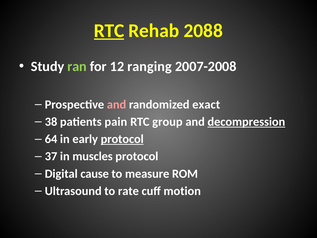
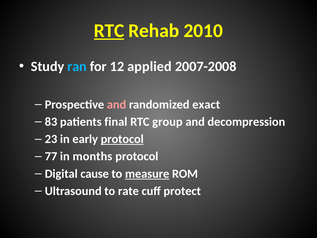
2088: 2088 -> 2010 (203, 31)
ran colour: light green -> light blue (77, 67)
ranging: ranging -> applied (150, 67)
38: 38 -> 83 (51, 122)
pain: pain -> final (116, 122)
decompression underline: present -> none (246, 122)
64: 64 -> 23 (51, 139)
37: 37 -> 77 (51, 156)
muscles: muscles -> months (92, 156)
measure underline: none -> present (147, 174)
motion: motion -> protect (182, 191)
